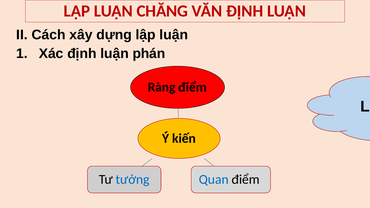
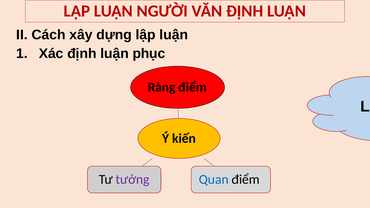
CHĂNG: CHĂNG -> NGƯỜI (162, 11)
phán: phán -> phục (149, 54)
tưởng colour: blue -> purple (133, 180)
